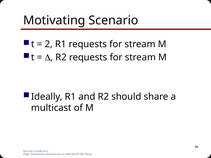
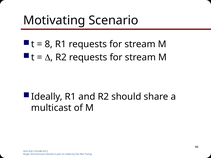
2: 2 -> 8 (49, 44)
